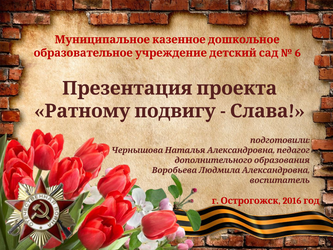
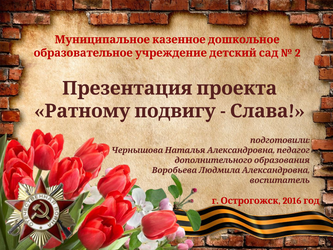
6: 6 -> 2 (298, 53)
